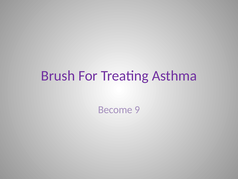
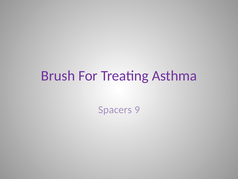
Become: Become -> Spacers (115, 109)
